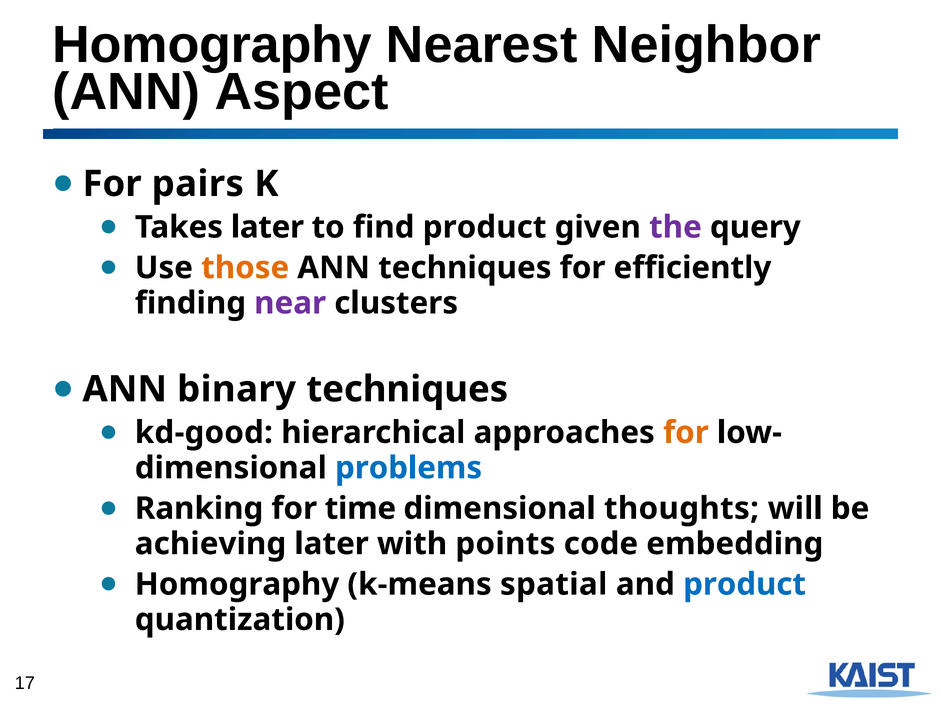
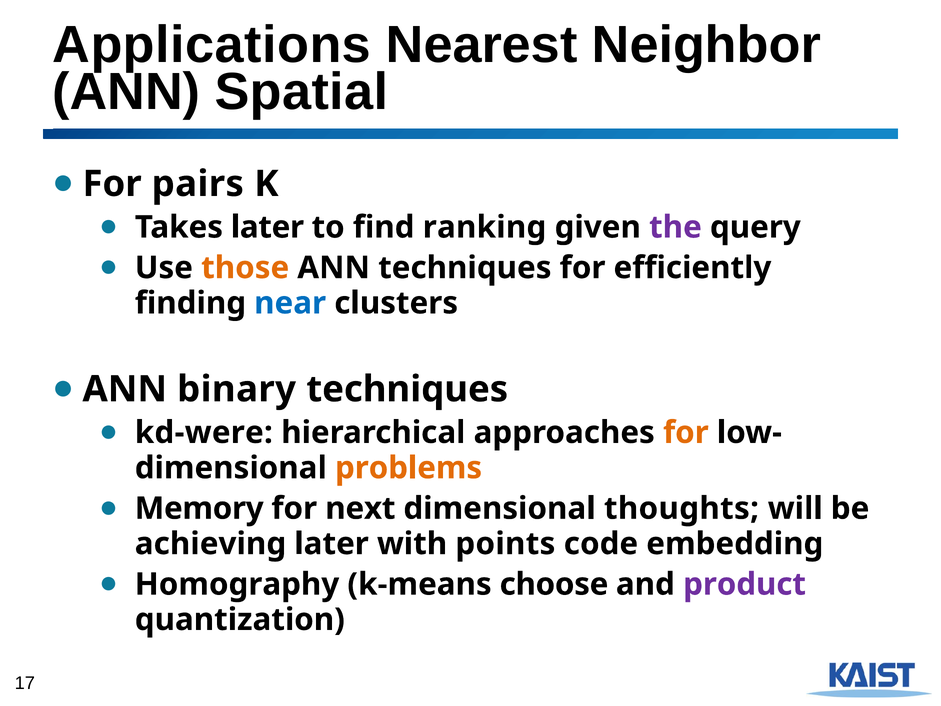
Homography: Homography -> Applications (212, 45)
Aspect: Aspect -> Spatial (301, 92)
find product: product -> ranking (485, 227)
near colour: purple -> blue (290, 303)
kd-good: kd-good -> kd-were (204, 432)
problems colour: blue -> orange (409, 468)
Ranking: Ranking -> Memory (199, 508)
time: time -> next (360, 508)
spatial: spatial -> choose (554, 584)
product colour: blue -> purple (745, 584)
